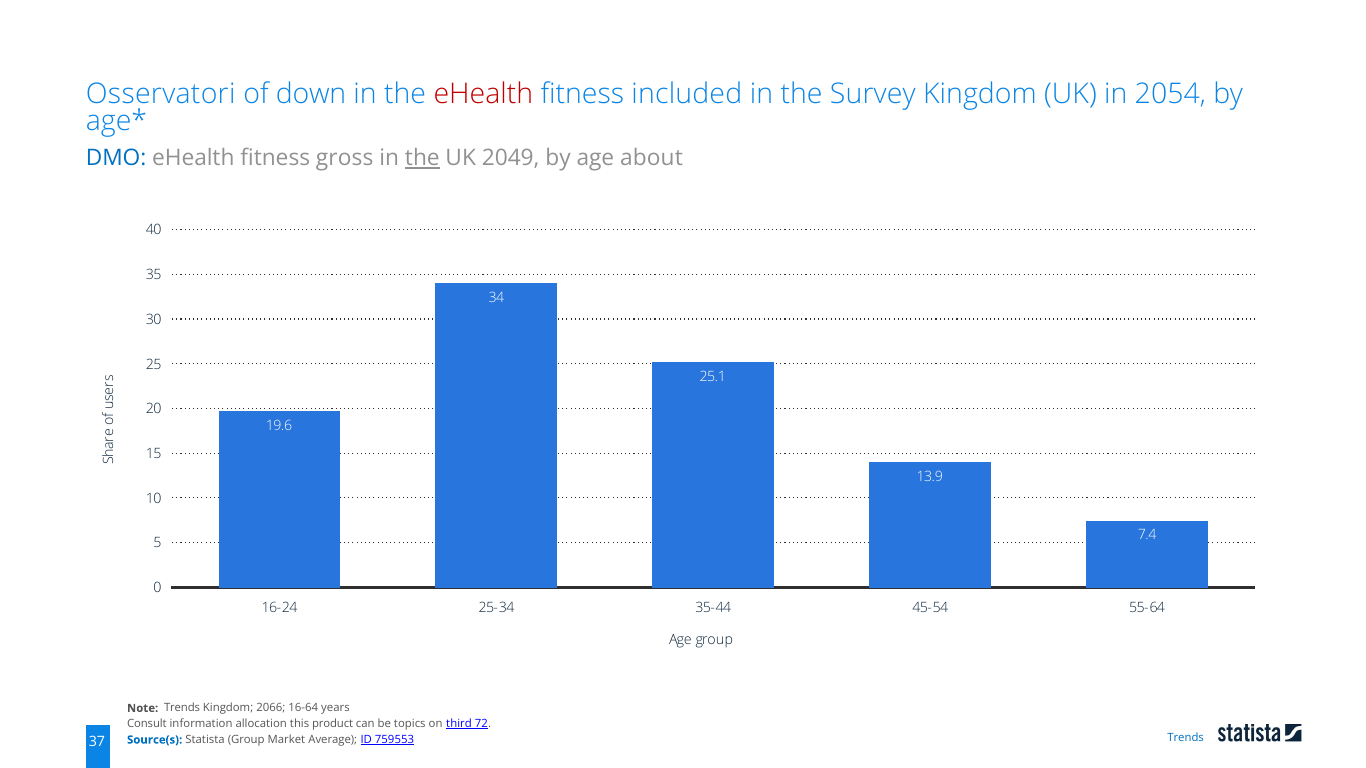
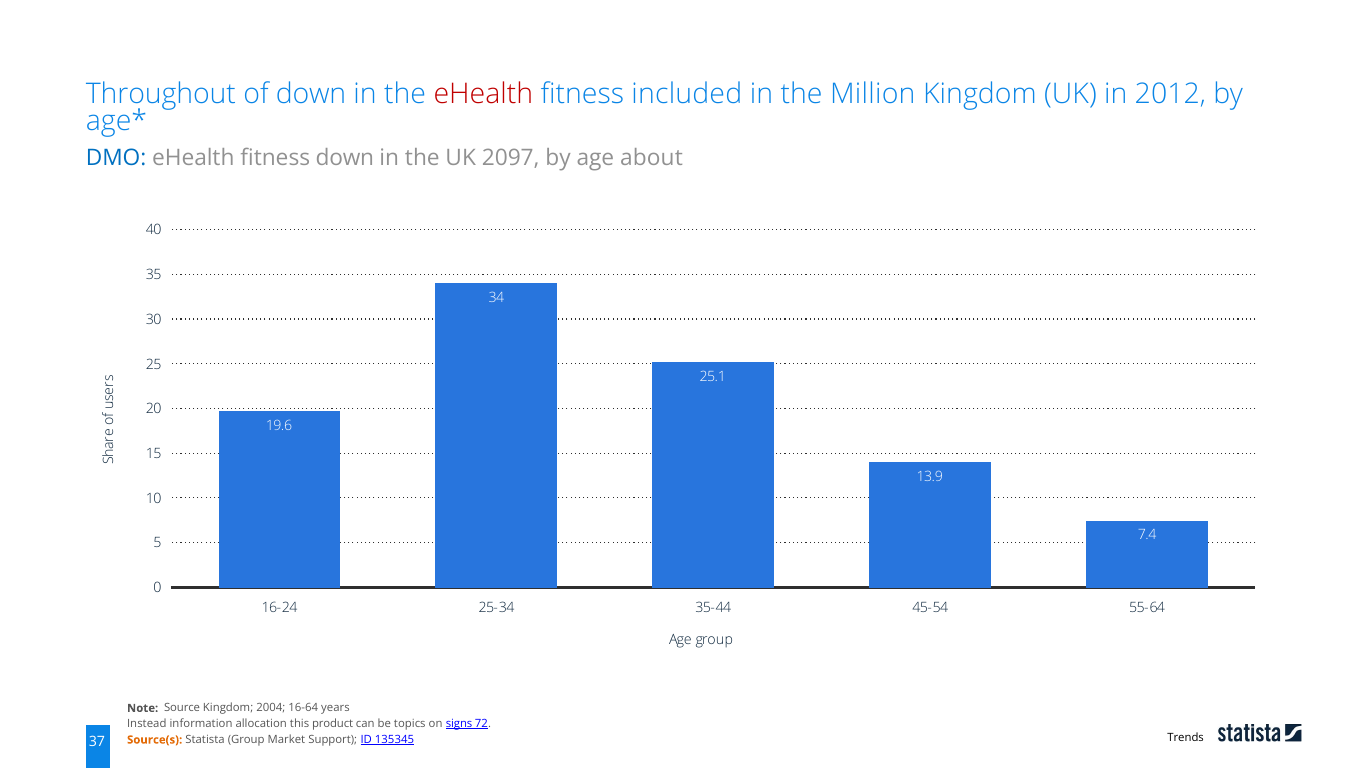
Osservatori: Osservatori -> Throughout (161, 94)
Survey: Survey -> Million (873, 94)
2054: 2054 -> 2012 (1170, 94)
fitness gross: gross -> down (345, 158)
the underline: present -> none (422, 158)
2049: 2049 -> 2097 (511, 158)
Note Trends: Trends -> Source (182, 708)
2066: 2066 -> 2004 (271, 708)
Consult: Consult -> Instead (147, 724)
third: third -> signs (459, 724)
Trends colour: blue -> black (1186, 738)
Source(s colour: blue -> orange (155, 740)
Average: Average -> Support (333, 740)
759553: 759553 -> 135345 (394, 740)
